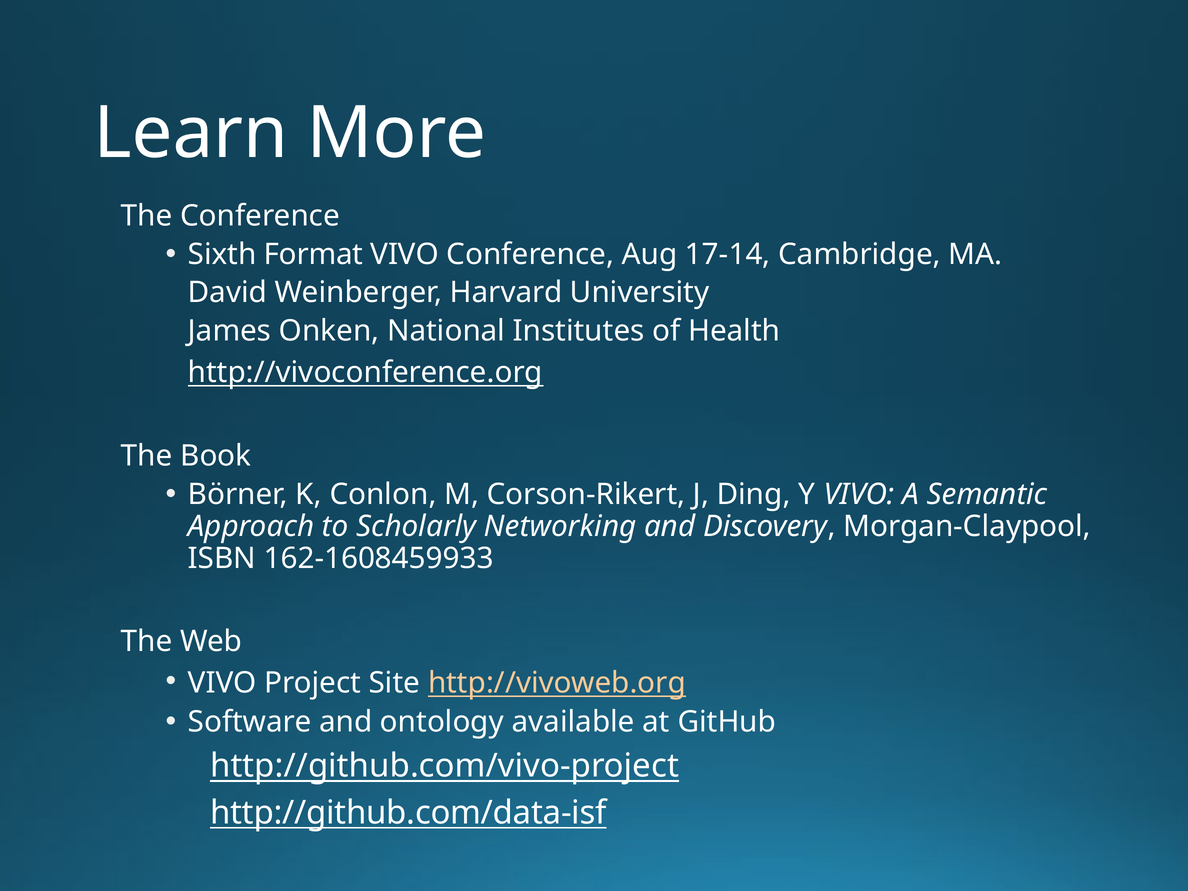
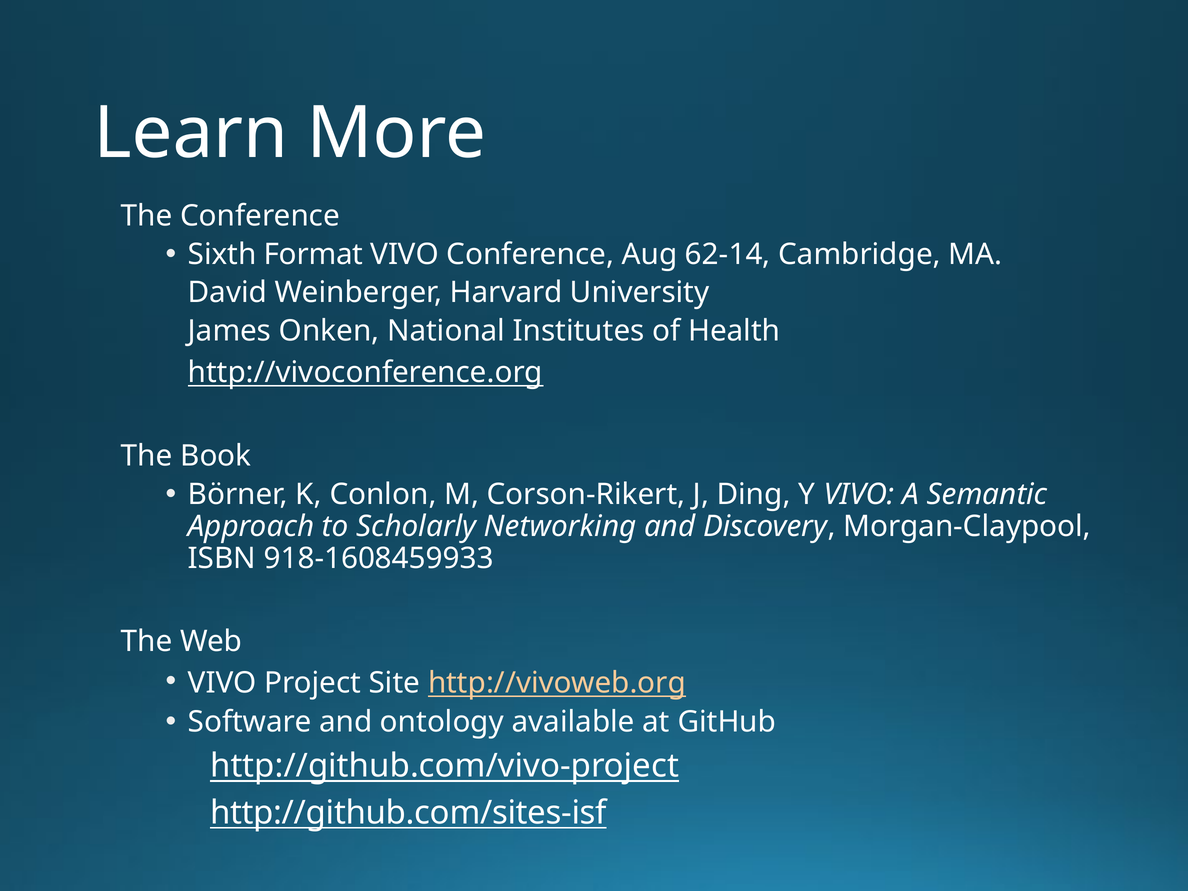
17-14: 17-14 -> 62-14 (728, 254)
162-1608459933: 162-1608459933 -> 918-1608459933 (379, 559)
http://github.com/data-isf: http://github.com/data-isf -> http://github.com/sites-isf (408, 813)
